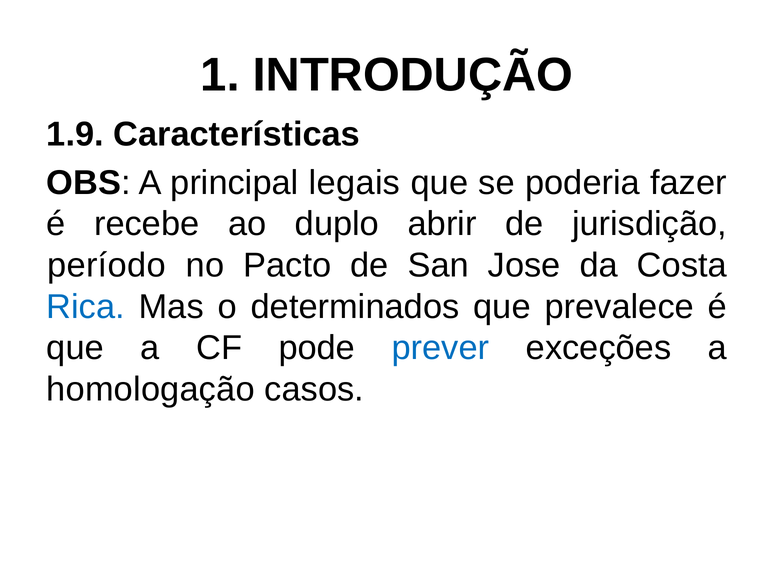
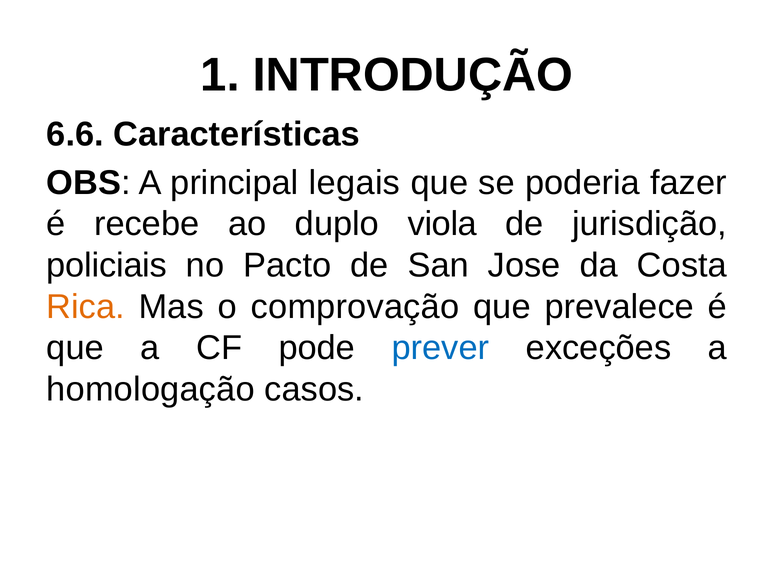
1.9: 1.9 -> 6.6 (75, 134)
abrir: abrir -> viola (442, 224)
período: período -> policiais (107, 265)
Rica colour: blue -> orange (86, 307)
determinados: determinados -> comprovação (355, 307)
